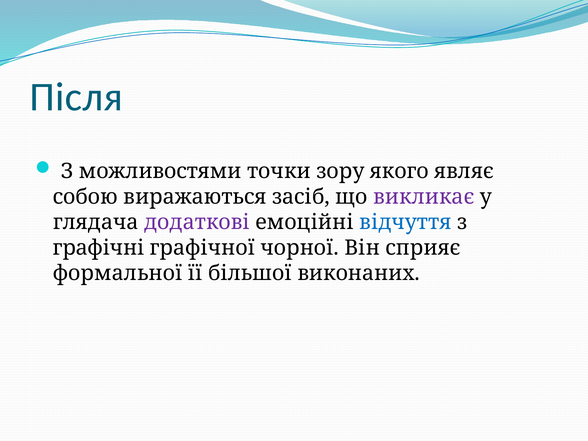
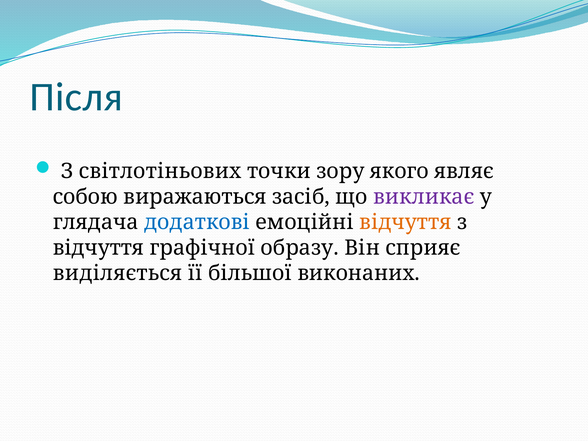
можливостями: можливостями -> світлотіньових (160, 171)
додаткові colour: purple -> blue (197, 222)
відчуття colour: blue -> orange (405, 222)
графічні: графічні -> відчуття (98, 248)
чорної: чорної -> образу (300, 248)
формальної: формальної -> виділяється (118, 273)
